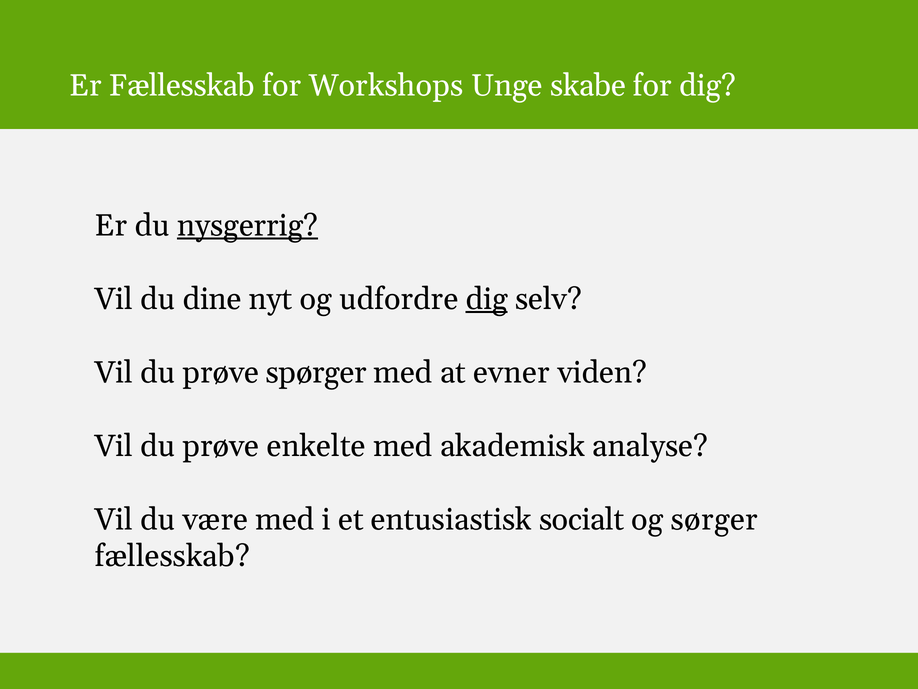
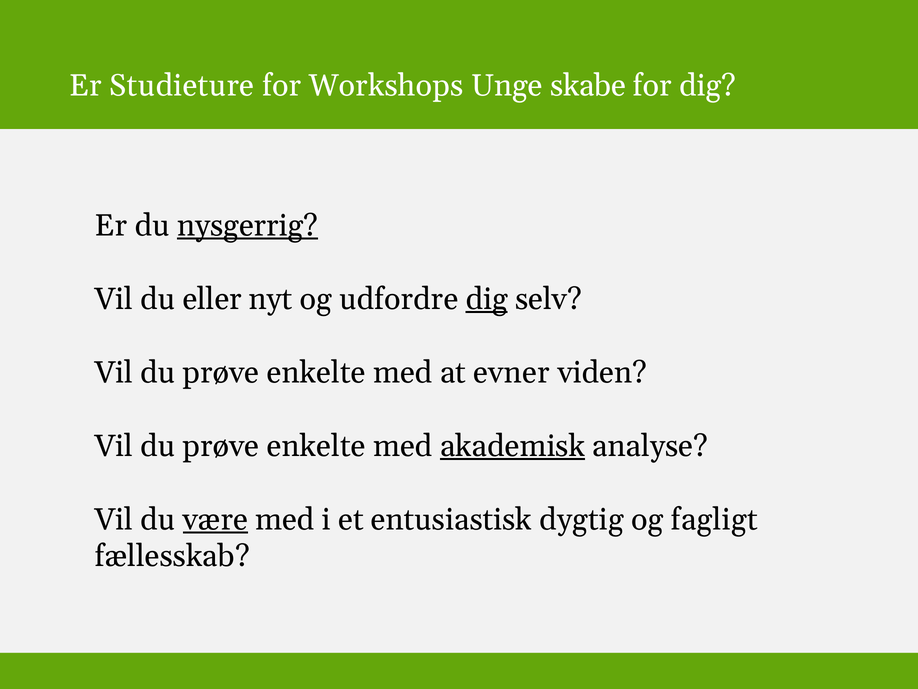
Er Fællesskab: Fællesskab -> Studieture (182, 85)
dine: dine -> eller (212, 299)
spørger: spørger -> enkelte (316, 372)
akademisk underline: none -> present (513, 446)
være underline: none -> present (215, 519)
socialt: socialt -> dygtig (582, 519)
sørger: sørger -> fagligt (714, 519)
